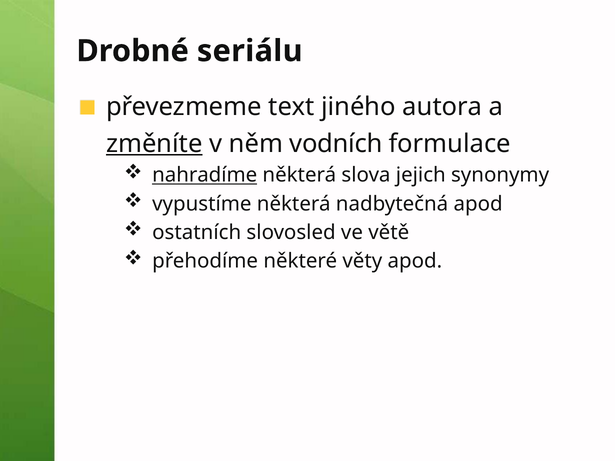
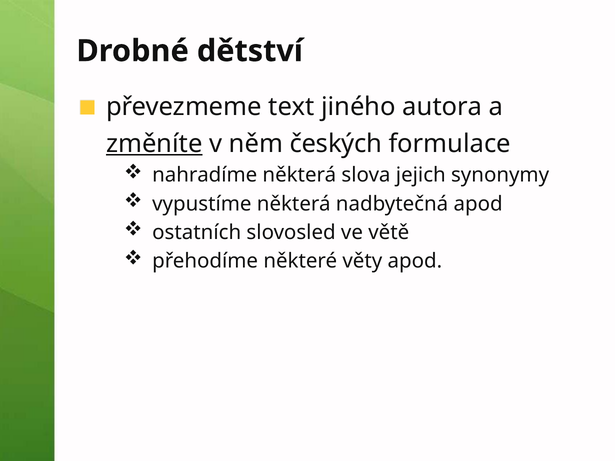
seriálu: seriálu -> dětství (250, 51)
vodních: vodních -> českých (336, 144)
nahradíme underline: present -> none (205, 175)
